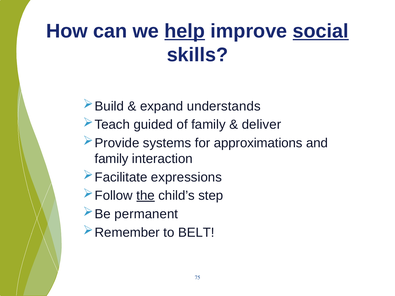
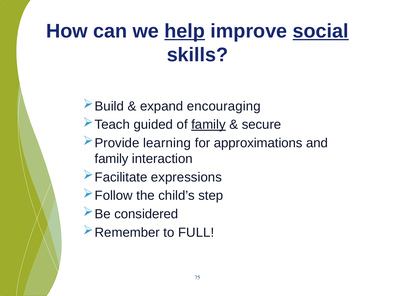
understands: understands -> encouraging (224, 106)
family underline: none -> present (208, 125)
deliver: deliver -> secure (262, 125)
systems: systems -> learning (167, 143)
the underline: present -> none (146, 196)
permanent: permanent -> considered (146, 214)
BELT: BELT -> FULL (196, 233)
